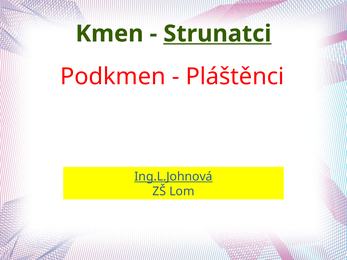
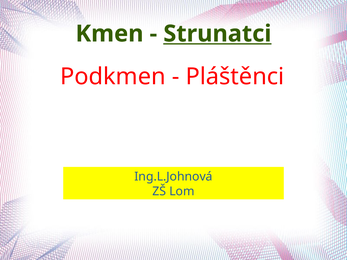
Ing.L.Johnová underline: present -> none (173, 177)
